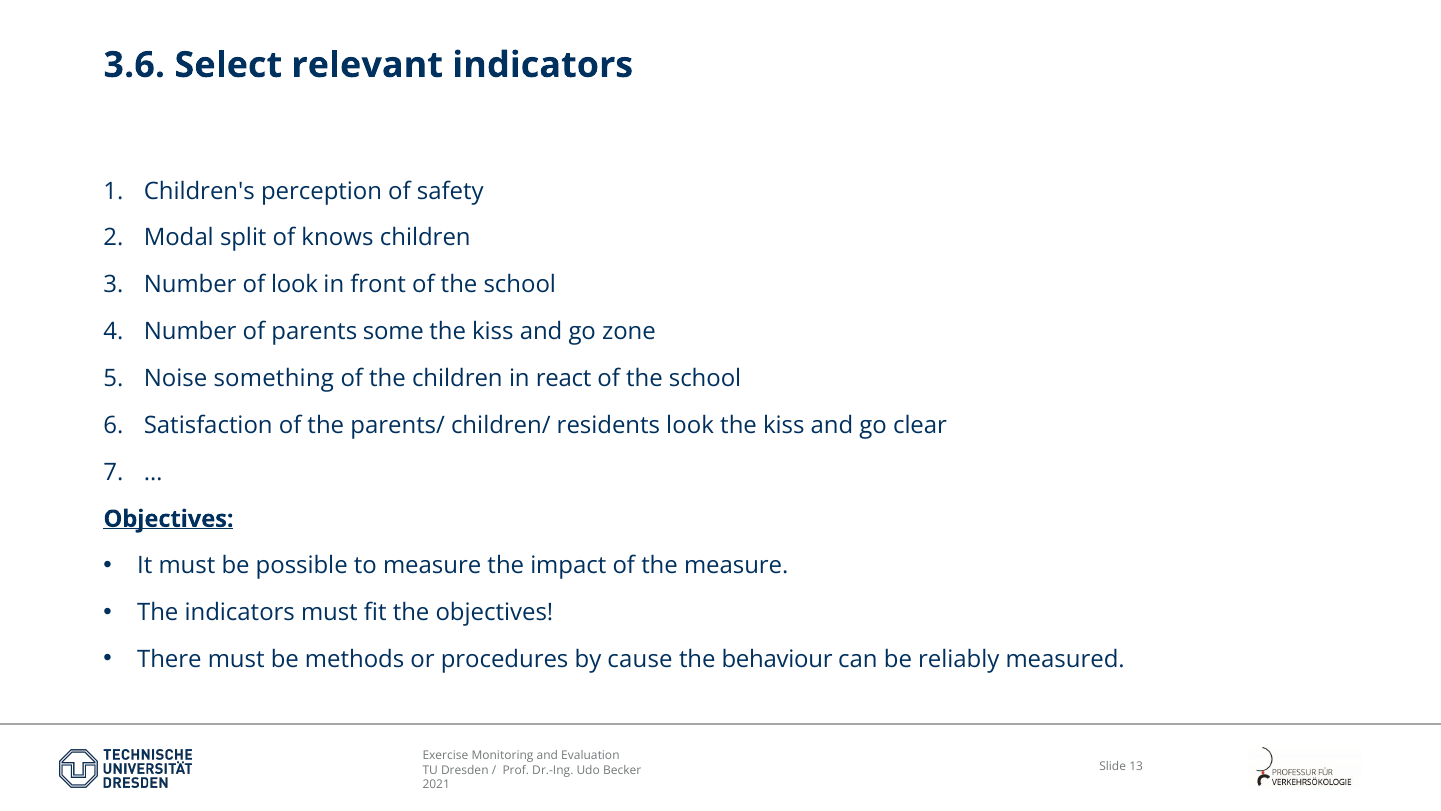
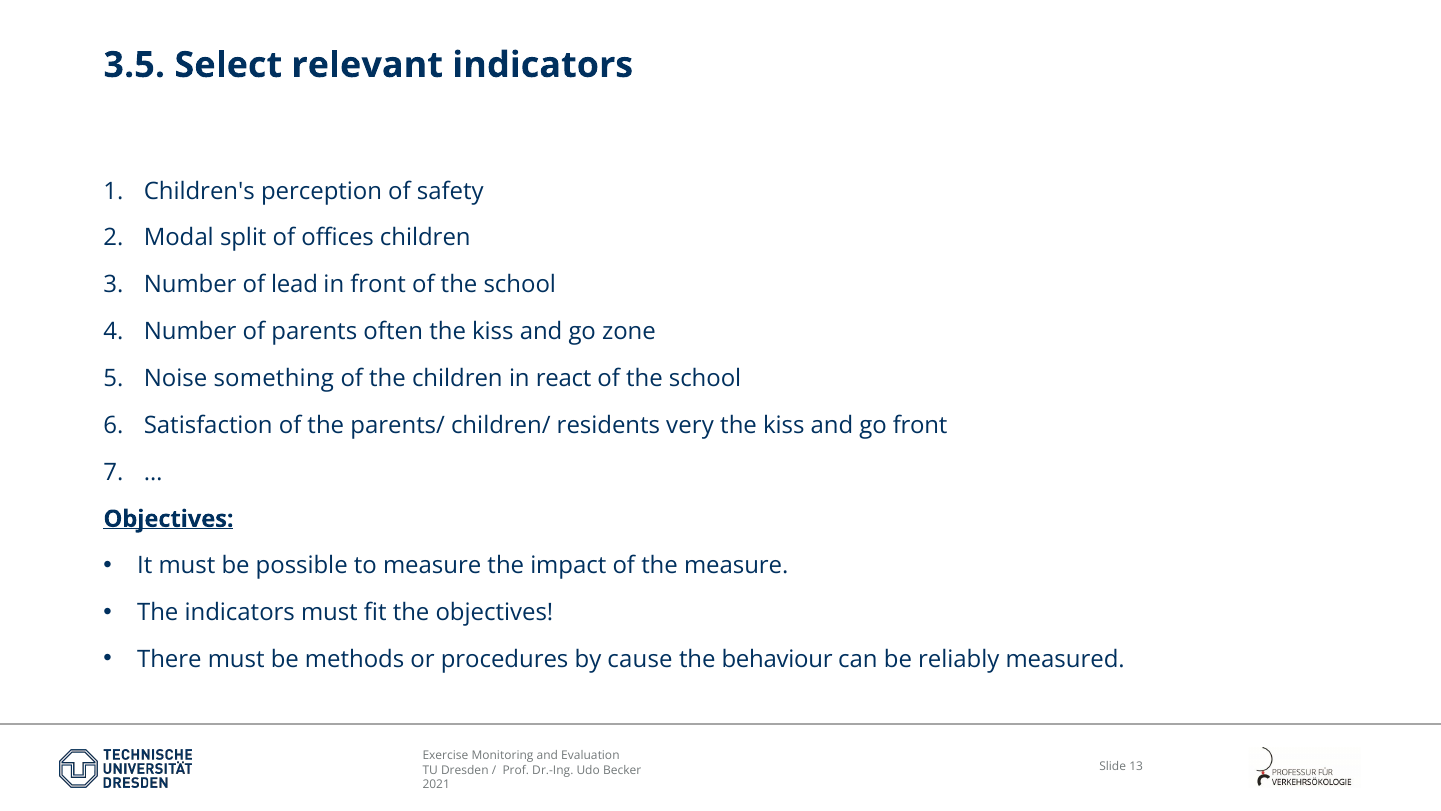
3.6: 3.6 -> 3.5 (134, 65)
knows: knows -> offices (338, 238)
of look: look -> lead (295, 285)
some: some -> often (393, 331)
residents look: look -> very (690, 425)
go clear: clear -> front (920, 425)
